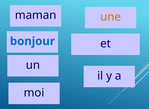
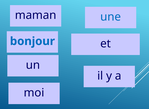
une colour: orange -> blue (111, 17)
